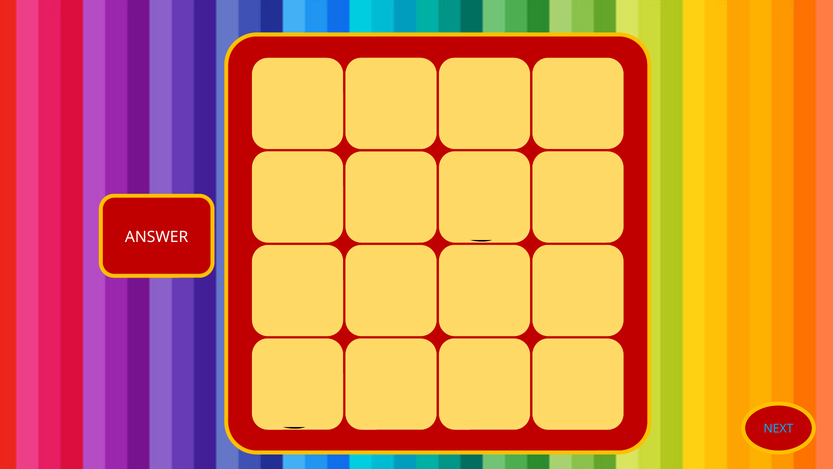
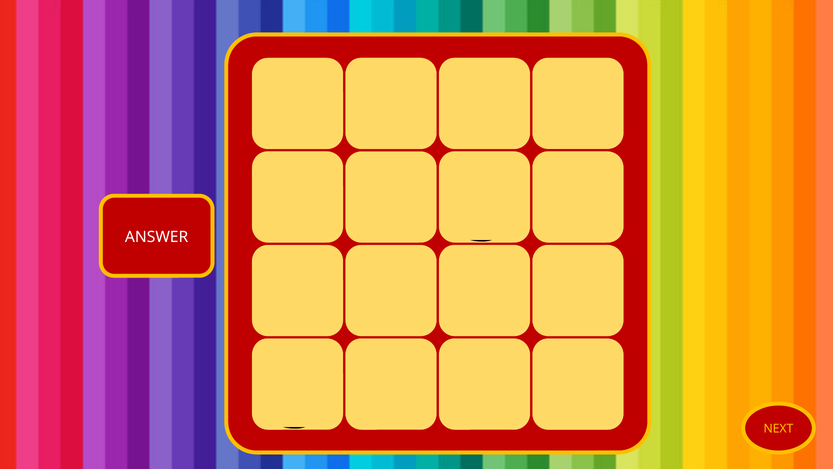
NEXT colour: light blue -> yellow (778, 428)
